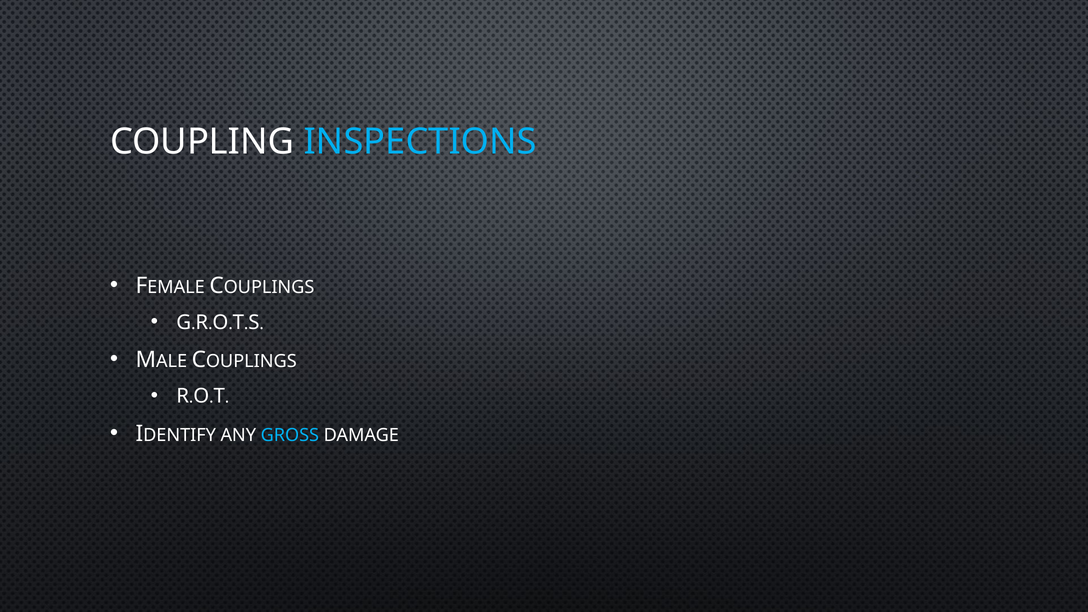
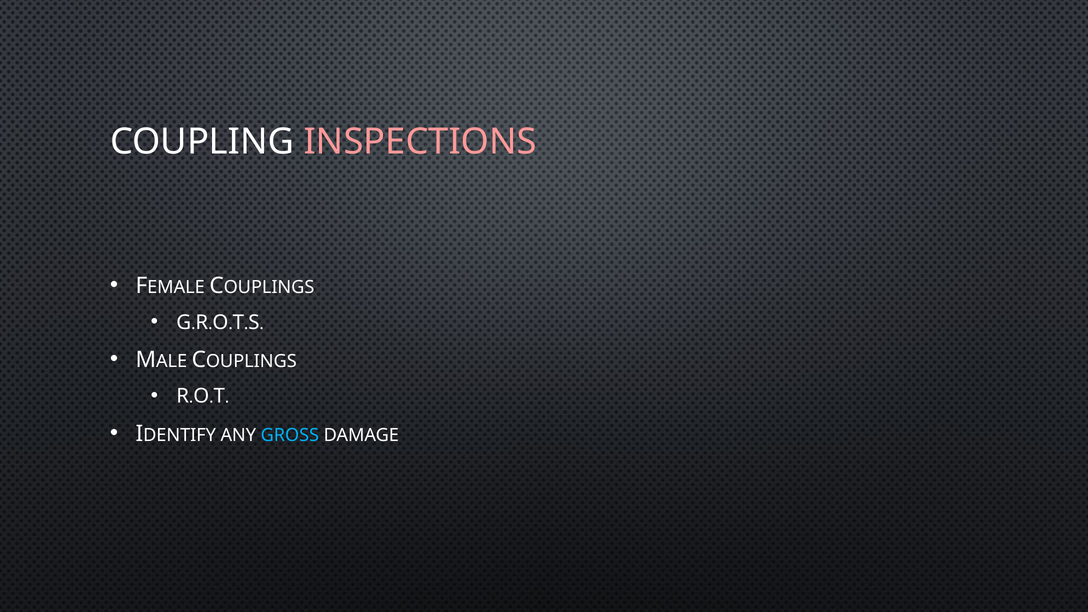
INSPECTIONS colour: light blue -> pink (420, 142)
